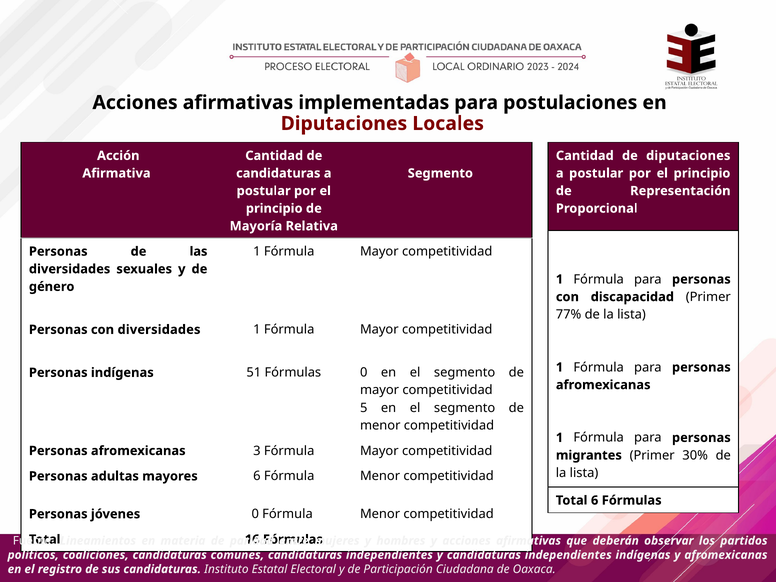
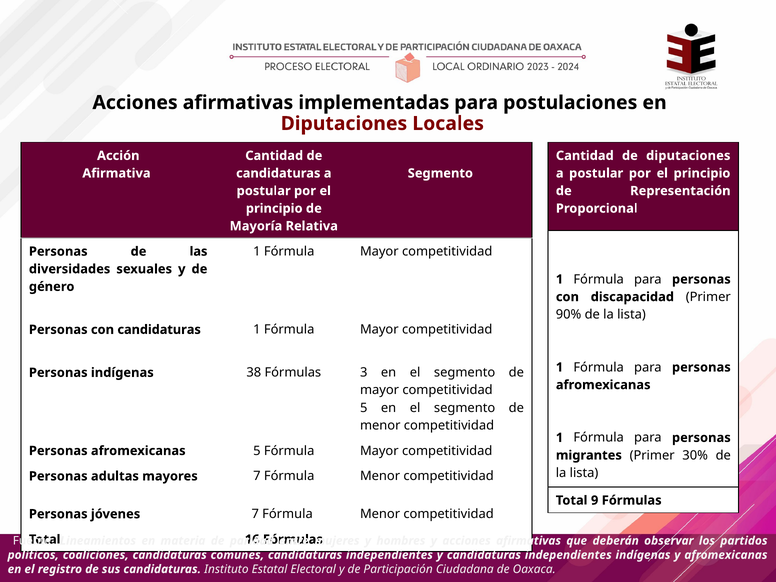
77%: 77% -> 90% (569, 315)
con diversidades: diversidades -> candidaturas (159, 330)
51: 51 -> 38 (254, 373)
Fórmulas 0: 0 -> 3 (364, 373)
afromexicanas 3: 3 -> 5 (257, 451)
mayores 6: 6 -> 7 (257, 476)
Total 6: 6 -> 9 (595, 500)
jóvenes 0: 0 -> 7 (255, 514)
